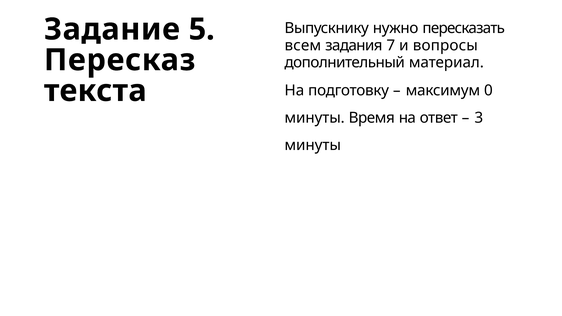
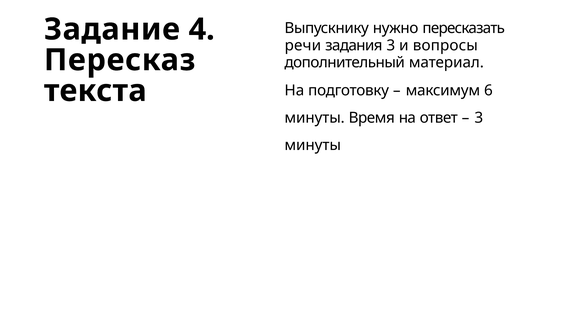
5: 5 -> 4 (202, 29)
всем: всем -> речи (303, 45)
задания 7: 7 -> 3 (391, 45)
0: 0 -> 6 (488, 91)
